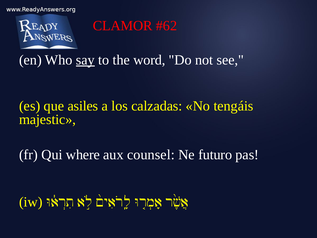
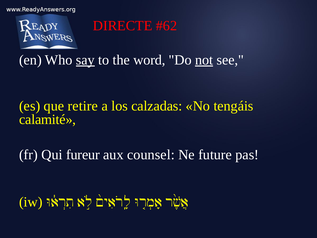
CLAMOR: CLAMOR -> DIRECTE (123, 26)
not underline: none -> present (204, 60)
asiles: asiles -> retire (83, 106)
majestic: majestic -> calamité (48, 119)
where: where -> fureur (83, 155)
futuro: futuro -> future (215, 155)
